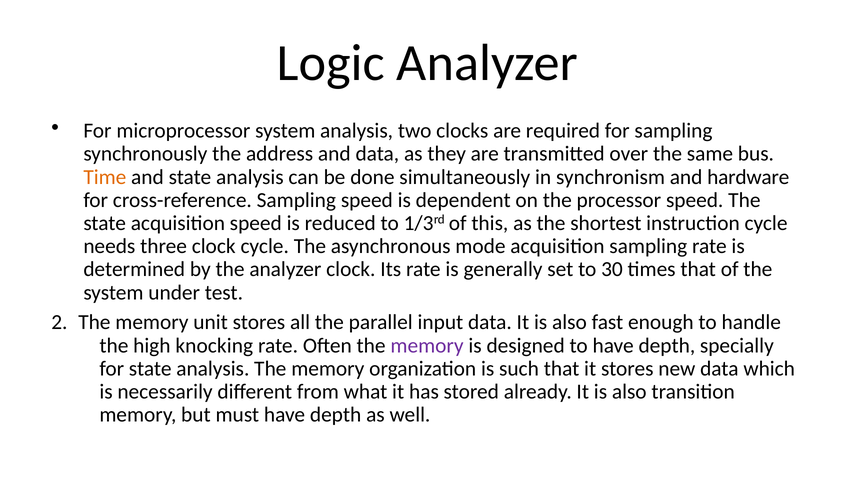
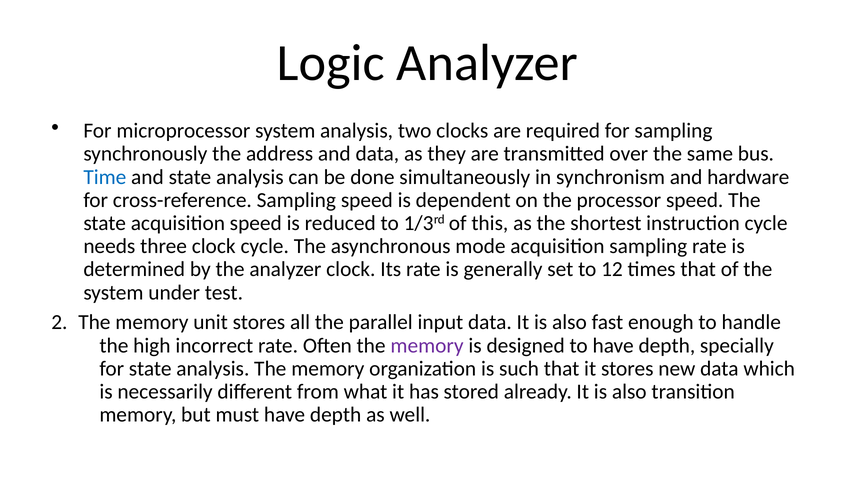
Time colour: orange -> blue (105, 177)
30: 30 -> 12 (612, 269)
knocking: knocking -> incorrect (214, 345)
